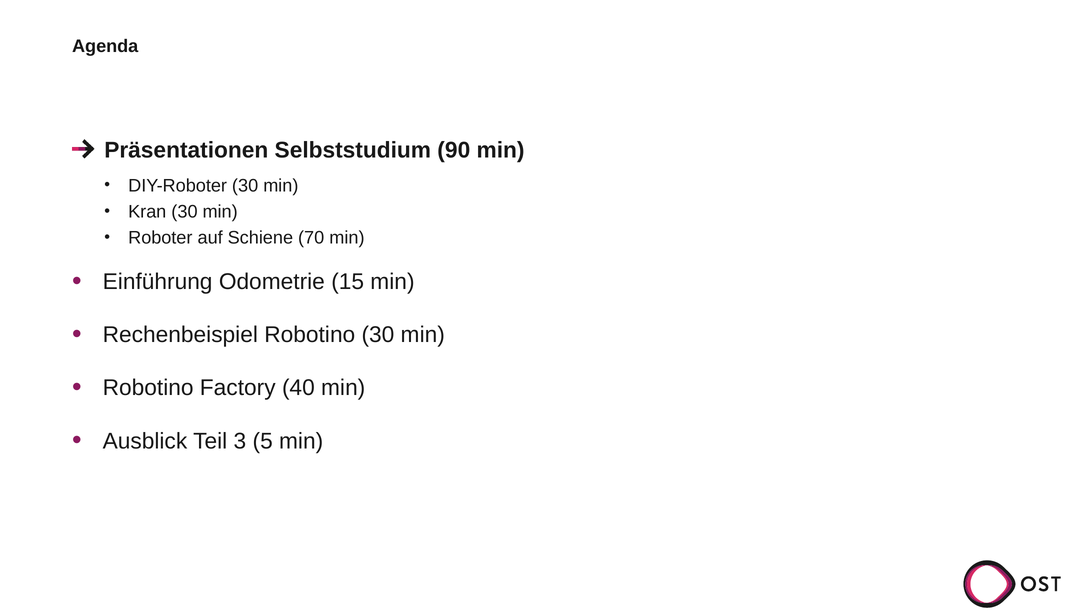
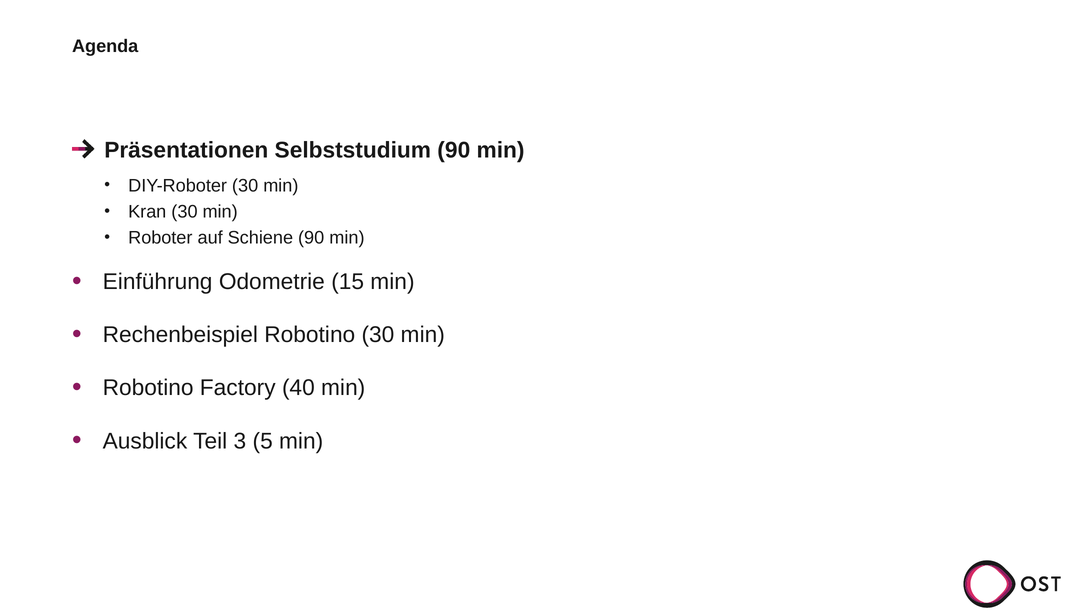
Schiene 70: 70 -> 90 (311, 238)
